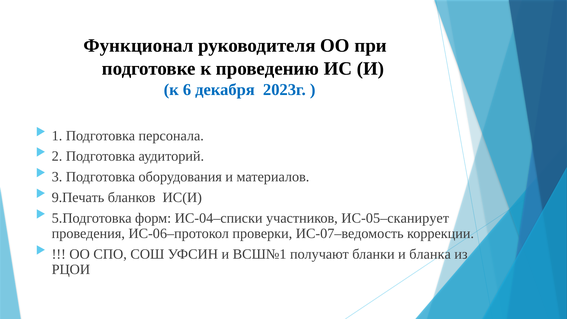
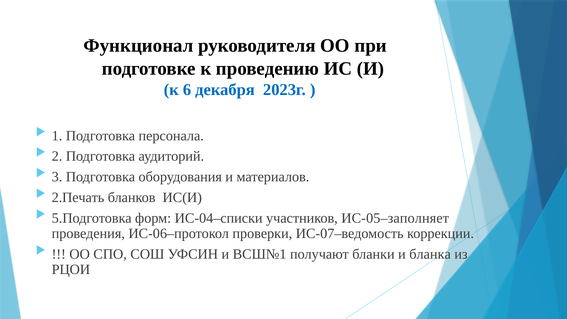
9.Печать: 9.Печать -> 2.Печать (78, 198)
ИС-05–сканирует: ИС-05–сканирует -> ИС-05–заполняет (395, 218)
